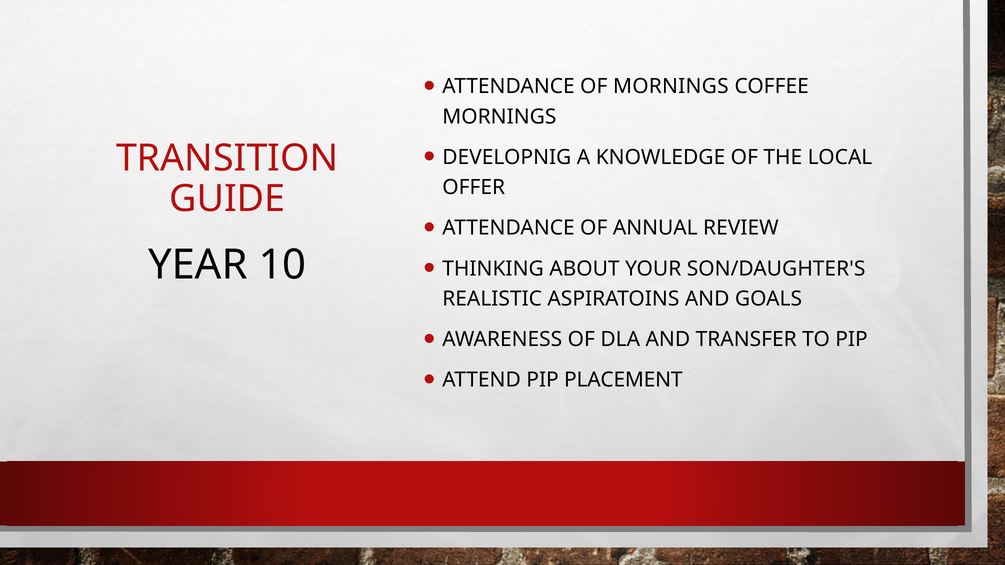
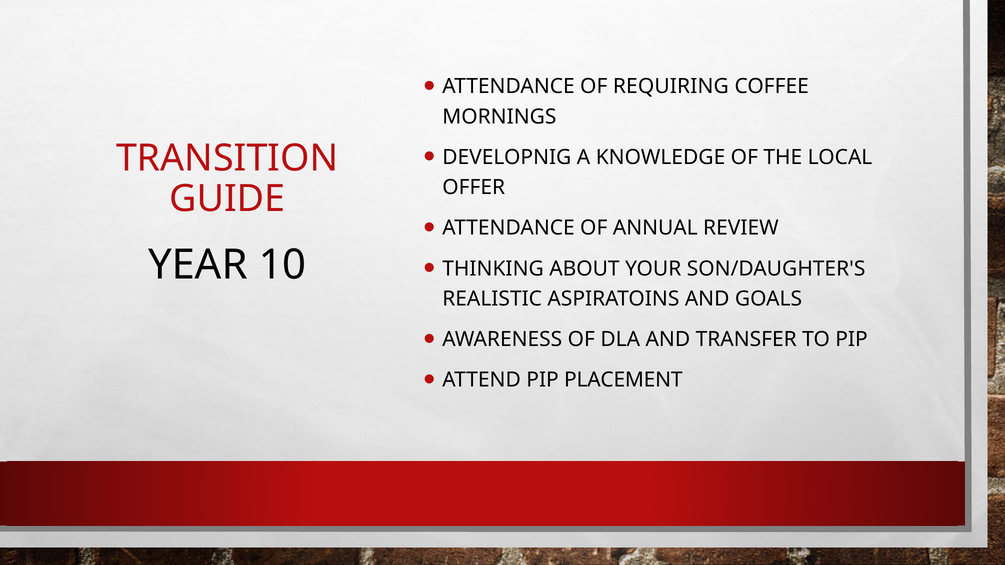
OF MORNINGS: MORNINGS -> REQUIRING (671, 87)
